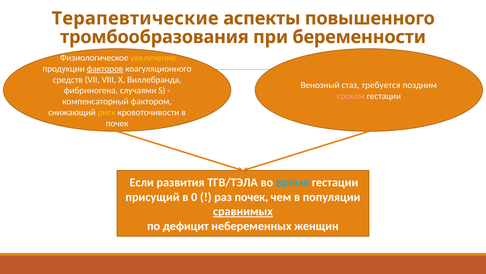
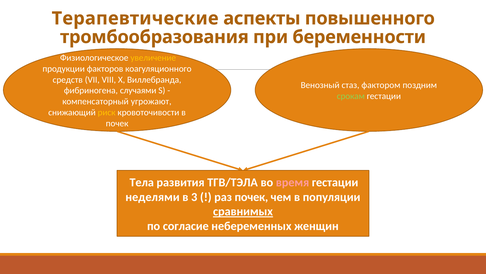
факторов underline: present -> none (105, 69)
требуется: требуется -> фактором (381, 85)
срокам colour: pink -> light green (351, 96)
фактором: фактором -> угрожают (151, 101)
Если: Если -> Тела (142, 182)
время colour: light blue -> pink (293, 182)
присущий: присущий -> неделями (153, 197)
0: 0 -> 3 (194, 197)
дефицит: дефицит -> согласие (186, 226)
